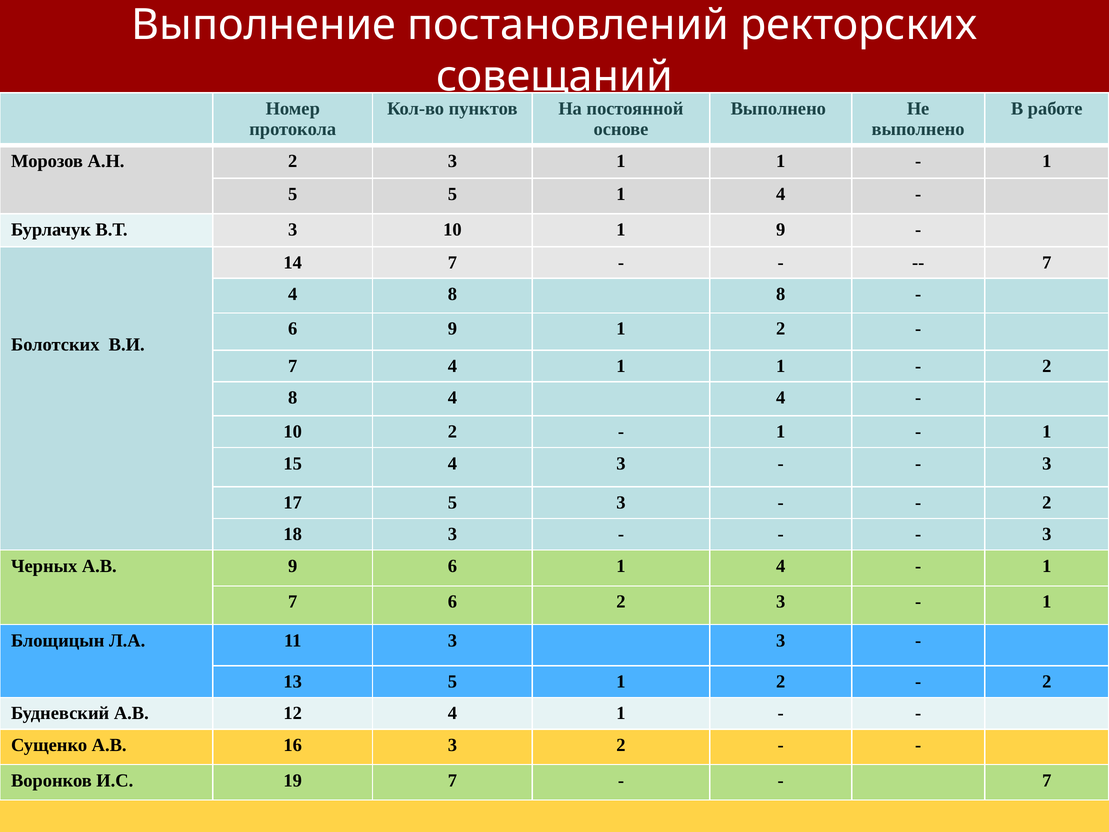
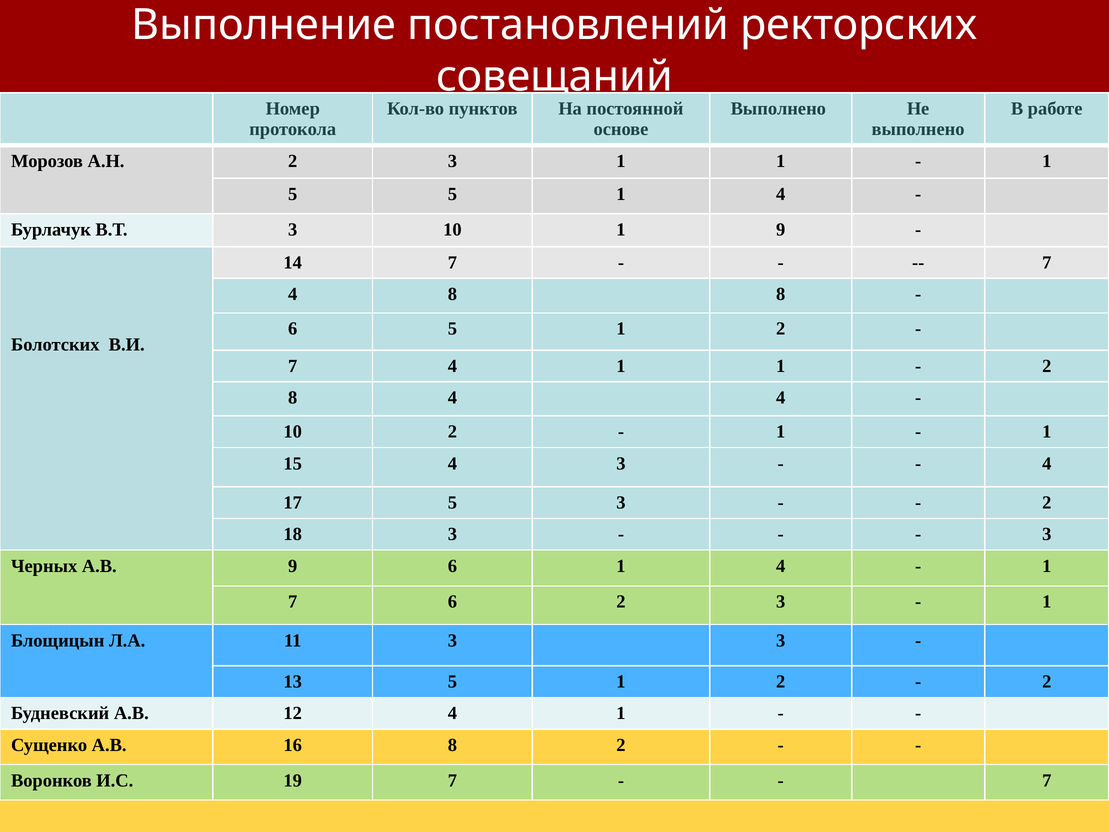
6 9: 9 -> 5 (452, 329)
3: 3 -> 4 (1047, 463)
16 3: 3 -> 8 (452, 745)
